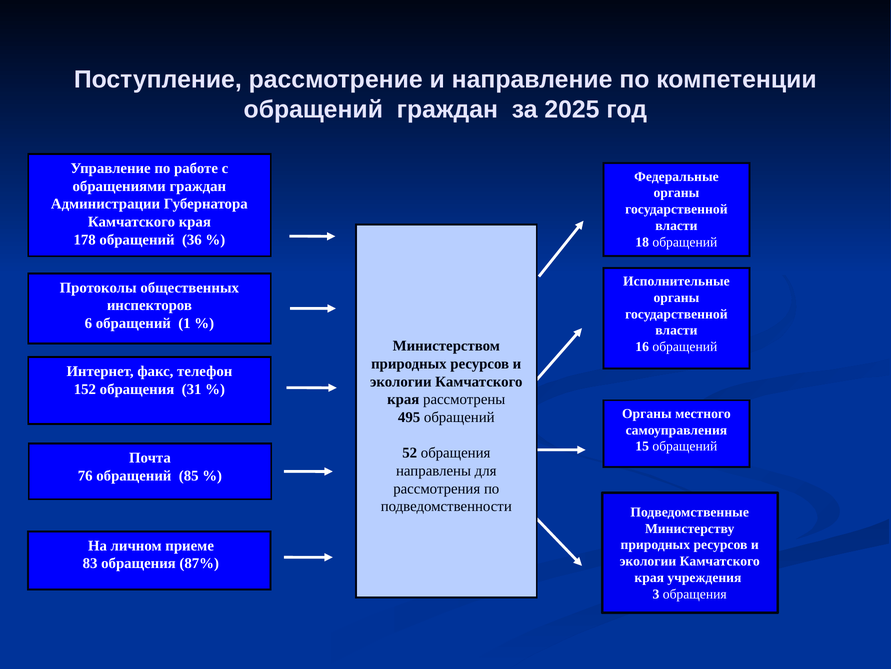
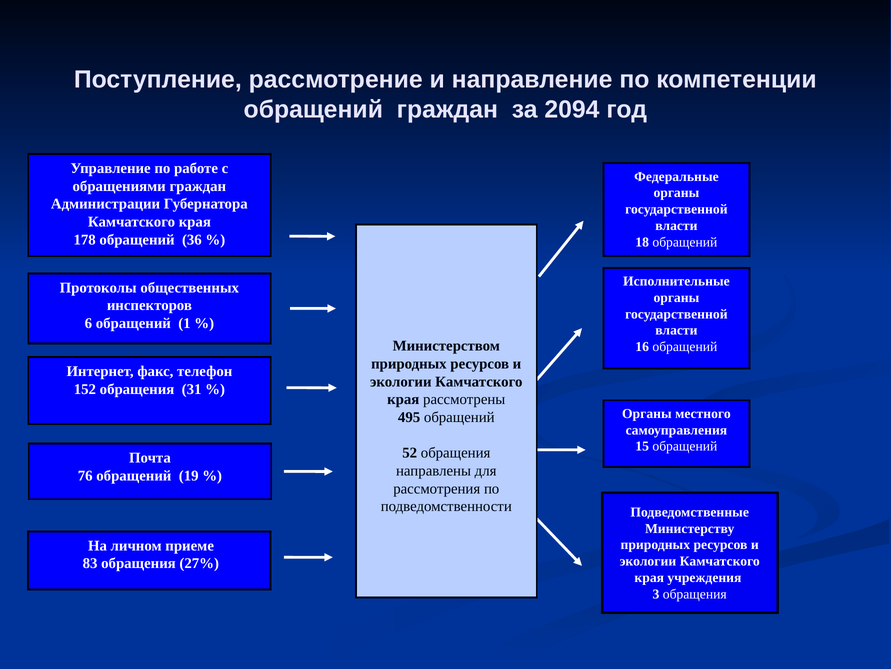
2025: 2025 -> 2094 (572, 109)
85: 85 -> 19 (189, 475)
87%: 87% -> 27% (199, 563)
